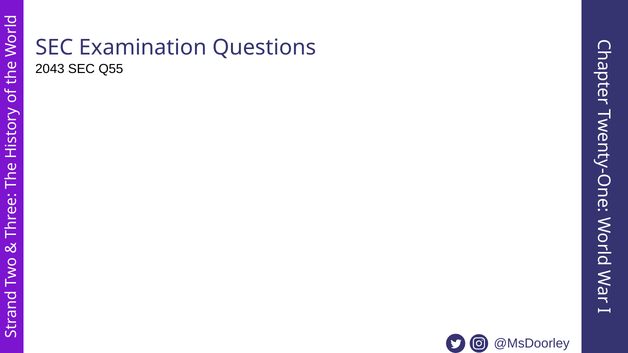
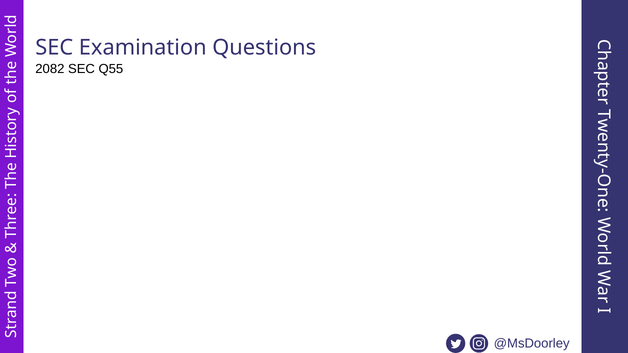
2043: 2043 -> 2082 (50, 69)
